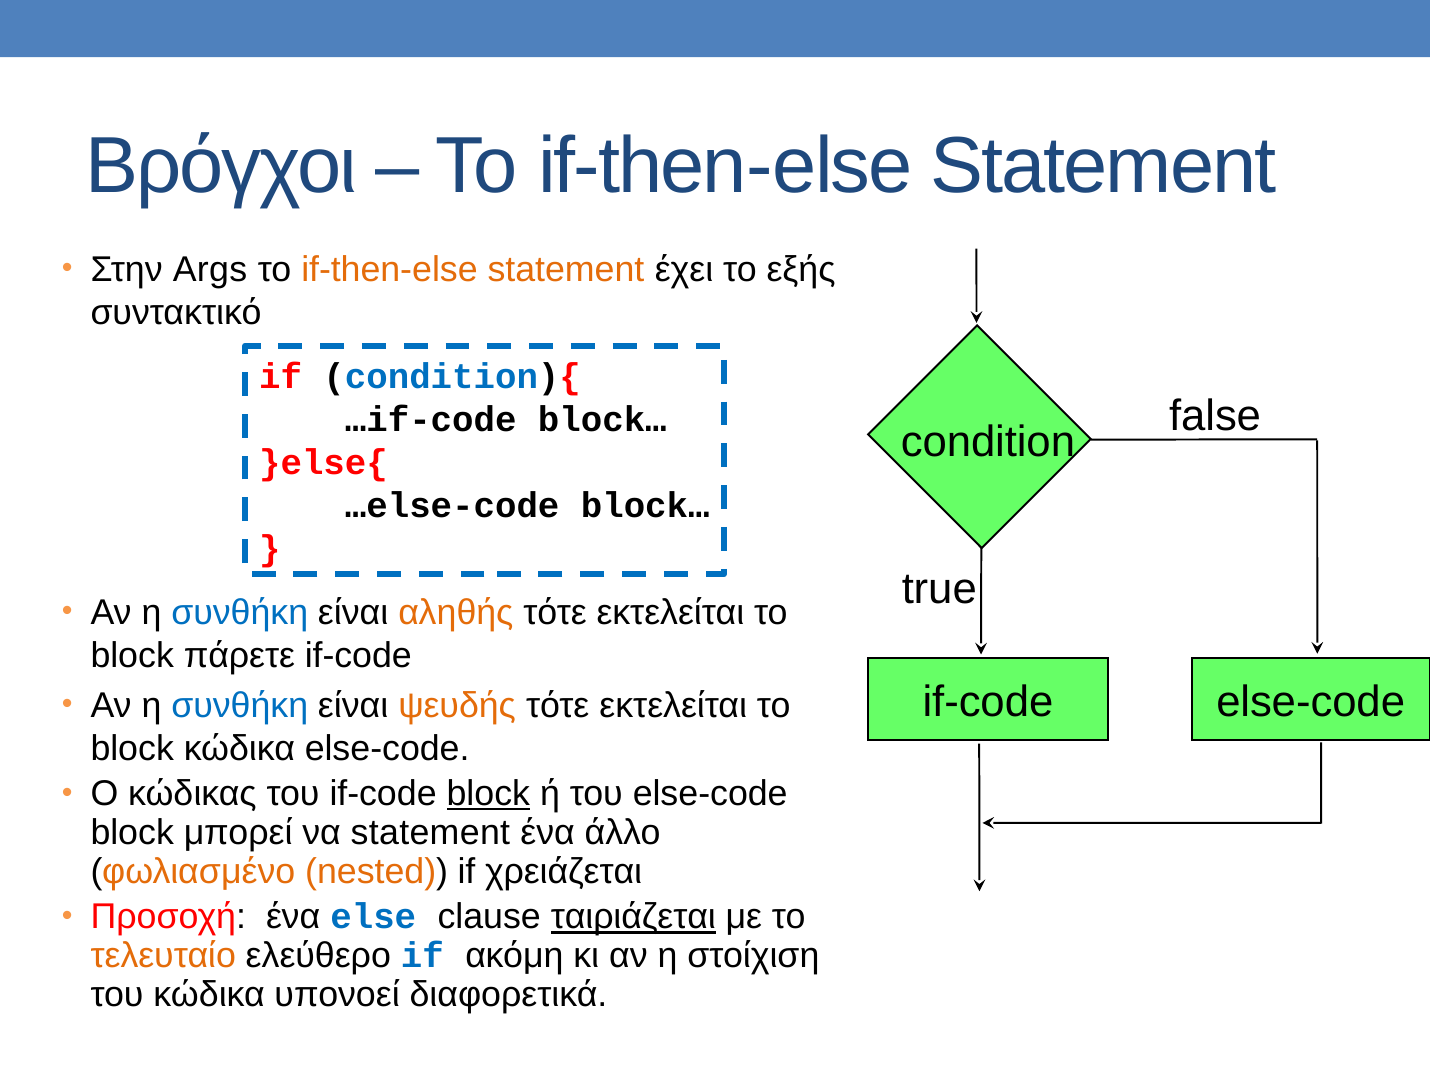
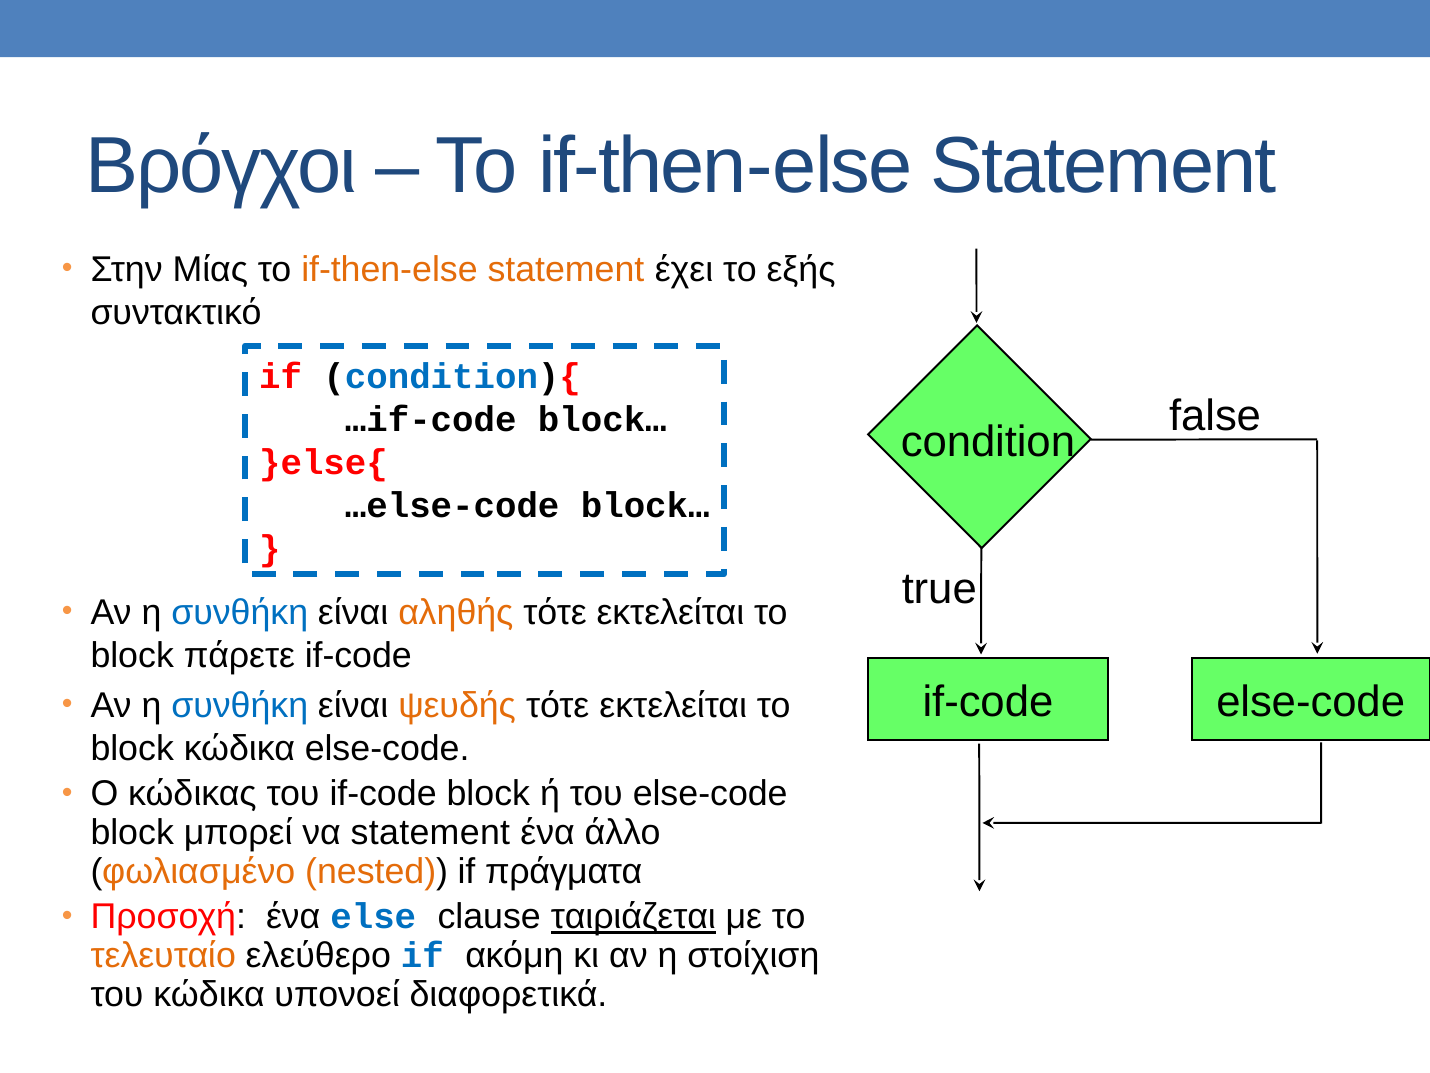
Args: Args -> Μίας (210, 269)
block underline: present -> none (488, 794)
χρειάζεται: χρειάζεται -> πράγματα (564, 871)
